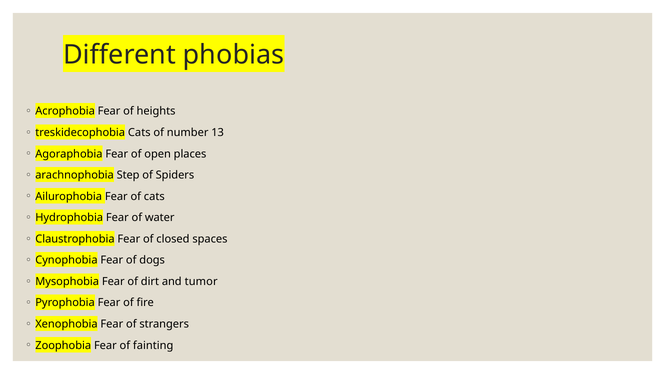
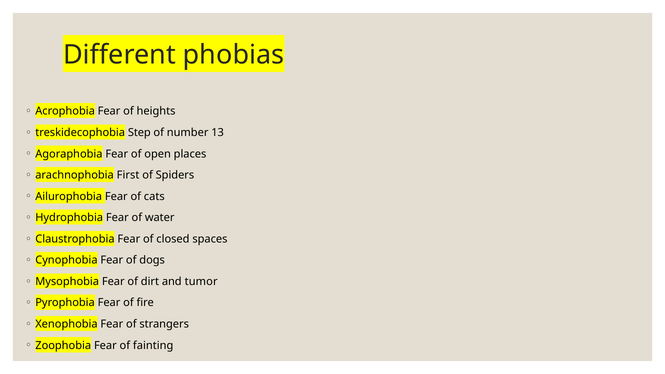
Cats: Cats -> Step (139, 133)
Step: Step -> First (128, 175)
